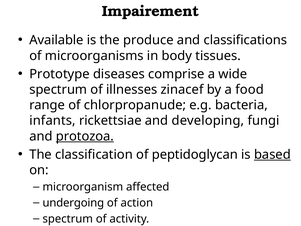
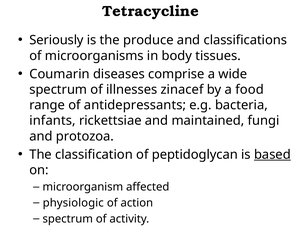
Impairement: Impairement -> Tetracycline (150, 11)
Available: Available -> Seriously (56, 40)
Prototype: Prototype -> Coumarin (60, 74)
chlorpropanude: chlorpropanude -> antidepressants (135, 105)
developing: developing -> maintained (208, 121)
protozoa underline: present -> none (85, 136)
undergoing: undergoing -> physiologic (73, 203)
